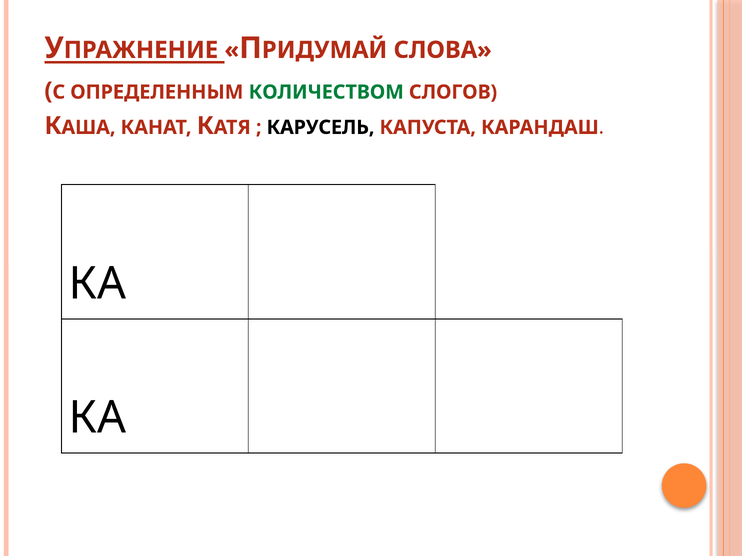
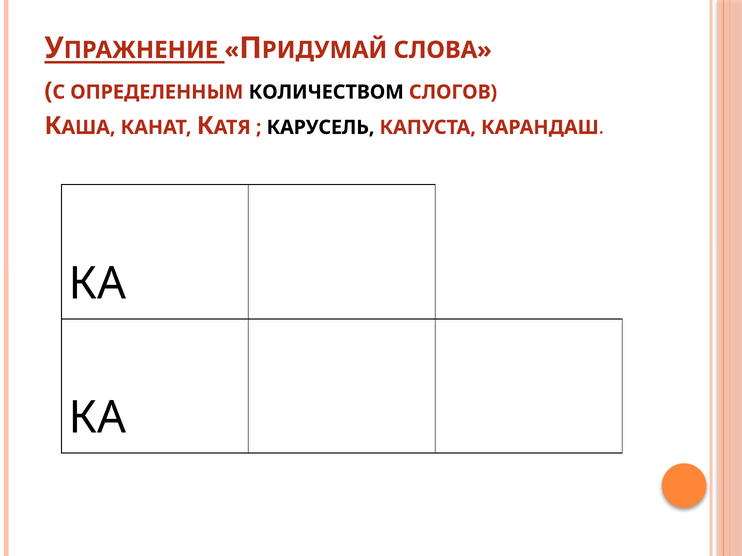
КОЛИЧЕСТВОМ colour: green -> black (326, 92)
